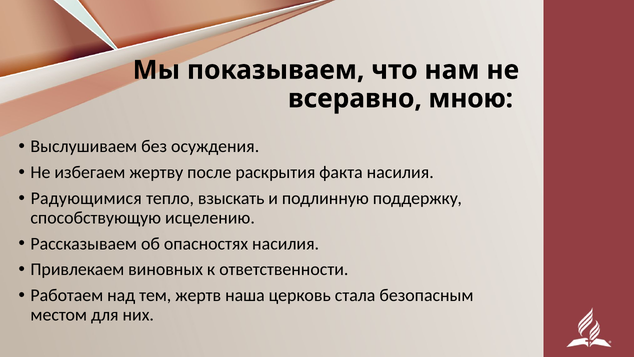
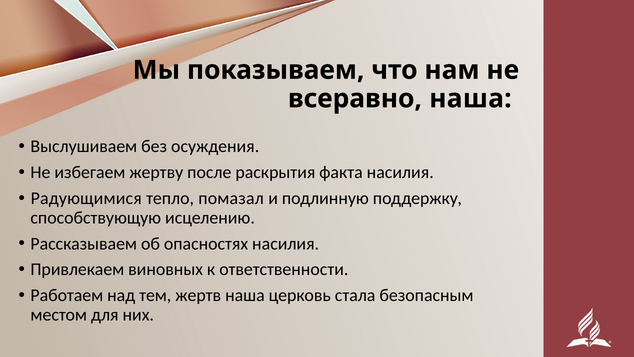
всеравно мною: мною -> наша (470, 98)
взыскать: взыскать -> помазал (231, 198)
